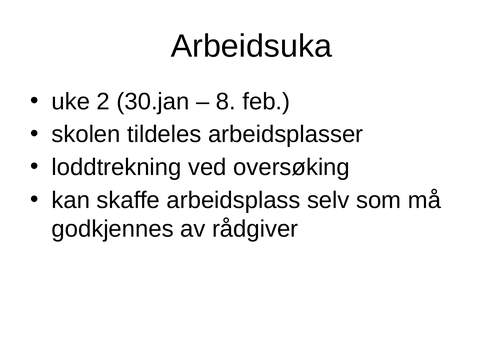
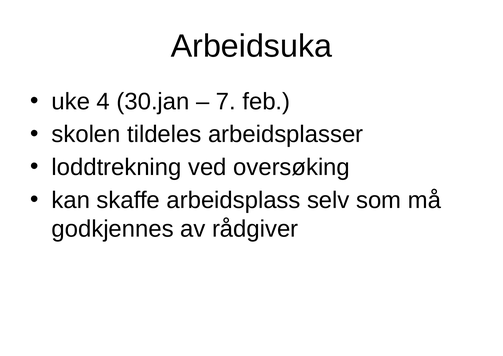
2: 2 -> 4 (103, 102)
8: 8 -> 7 (226, 102)
